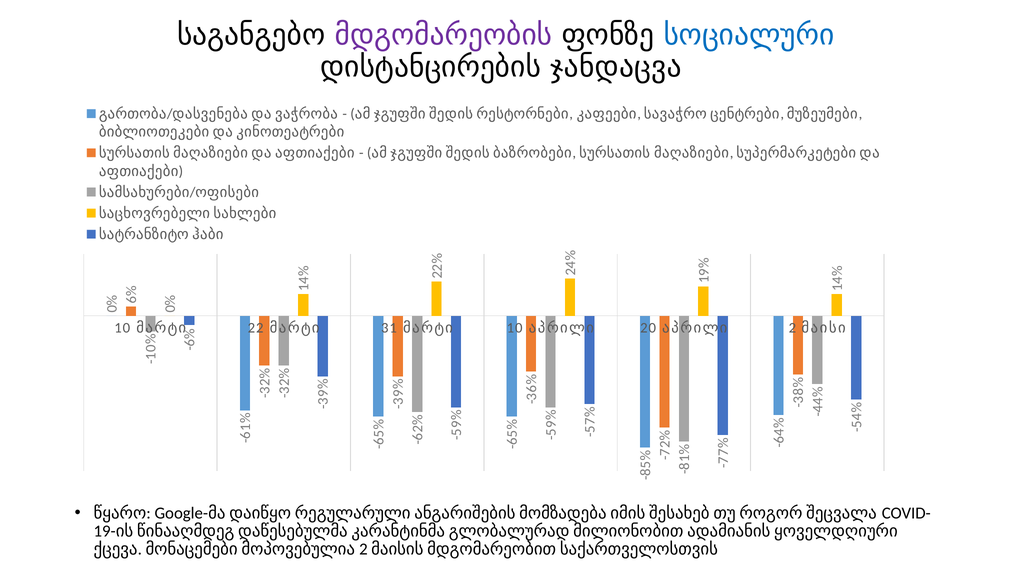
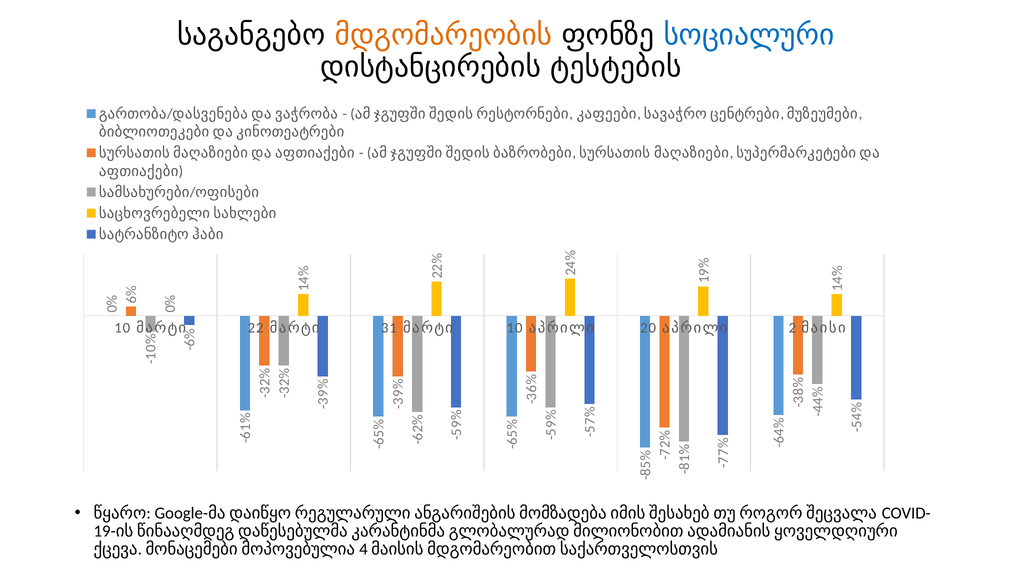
მდგომარეობის colour: purple -> orange (444, 35)
ჯანდაცვა: ჯანდაცვა -> ტესტების (616, 67)
2: 2 -> 4 (363, 550)
